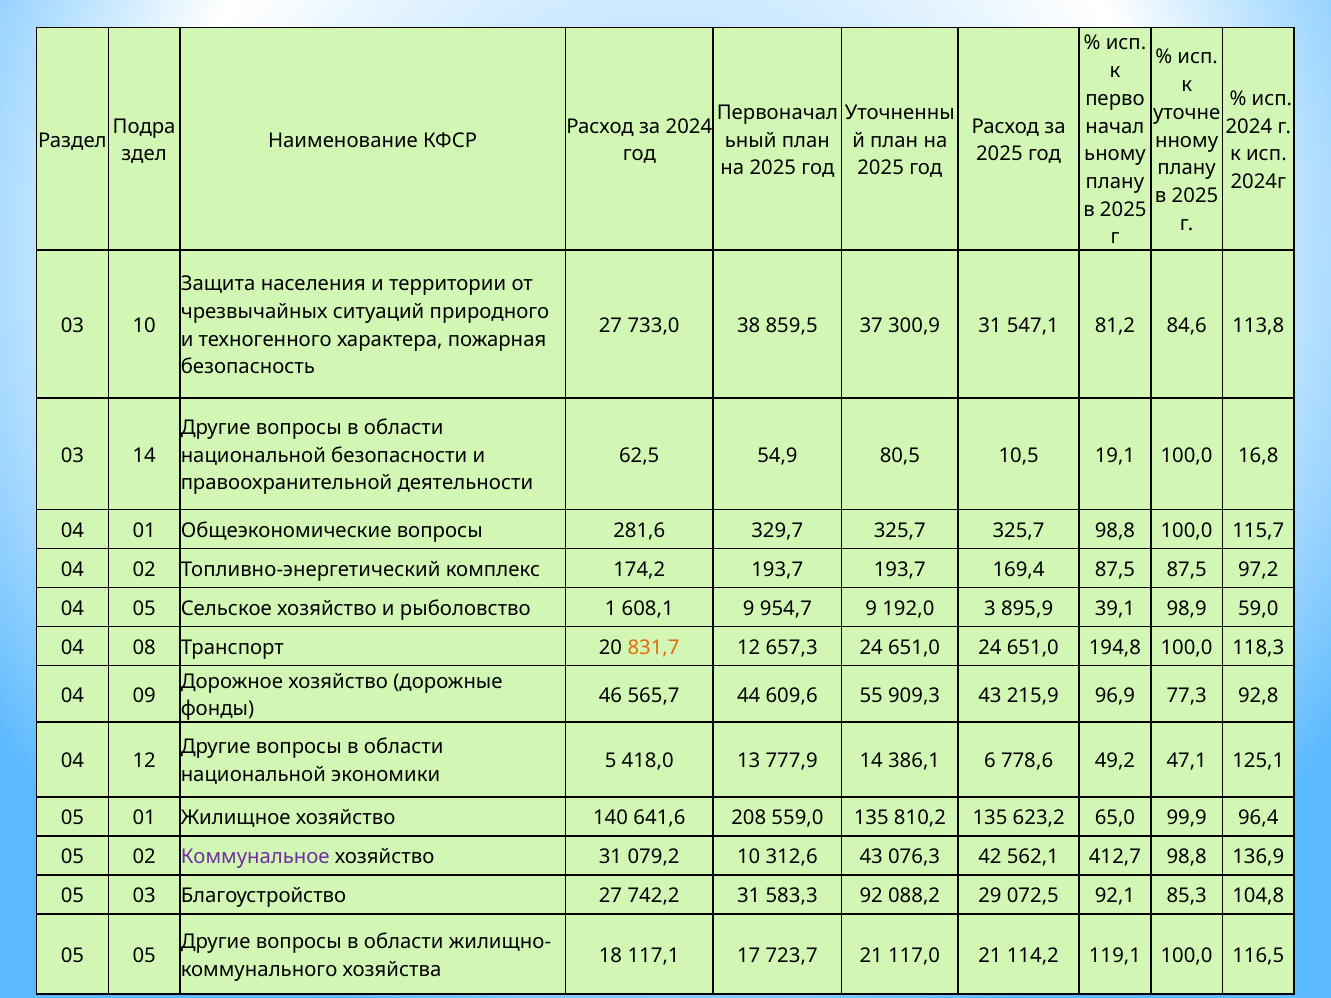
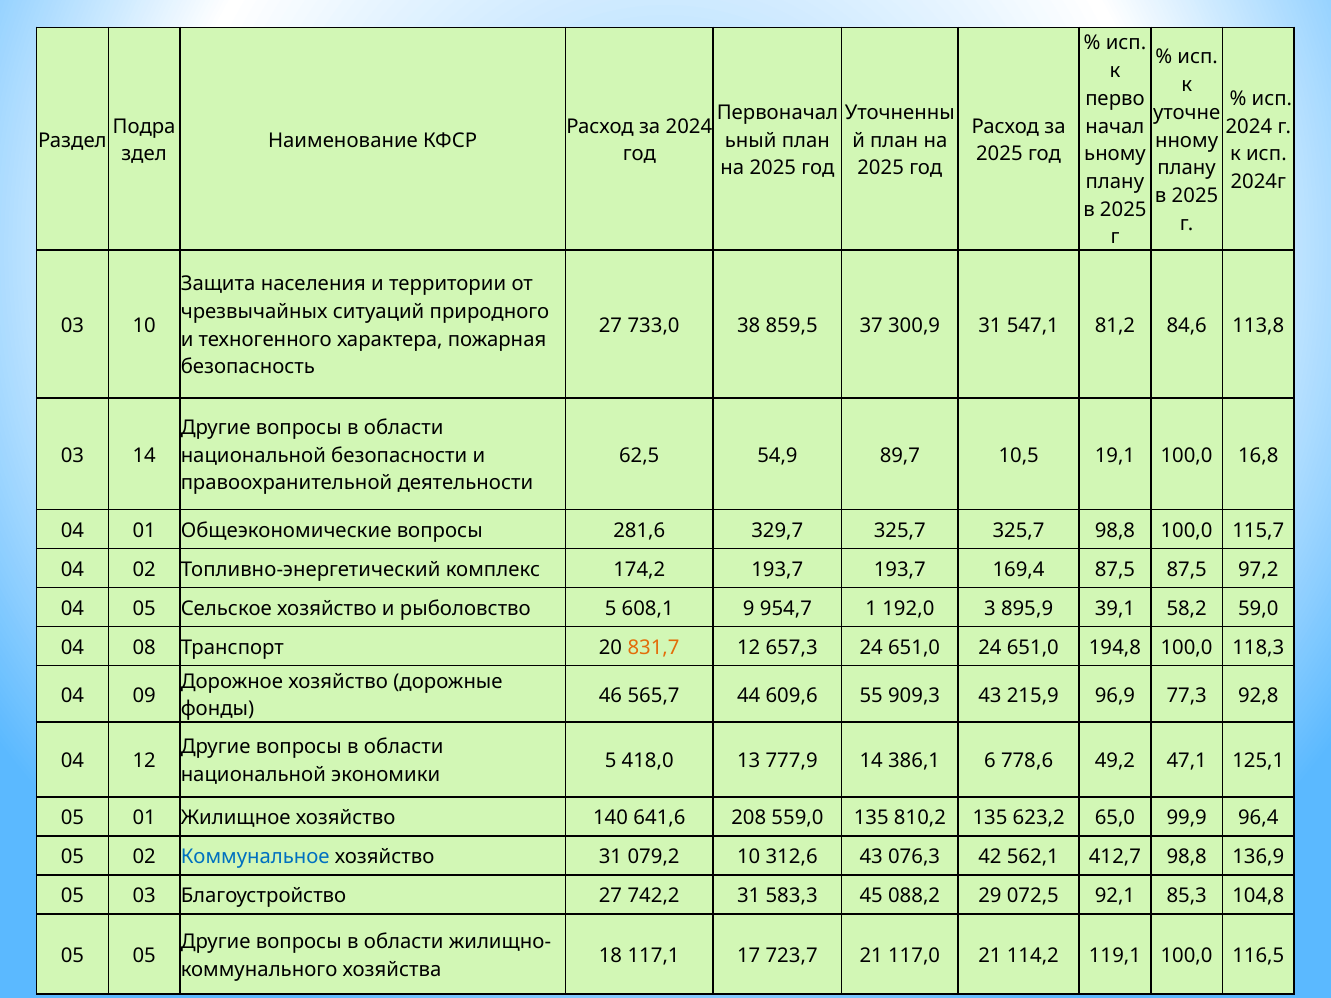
80,5: 80,5 -> 89,7 (900, 455)
рыболовство 1: 1 -> 5 (611, 609)
954,7 9: 9 -> 1 (871, 609)
98,9: 98,9 -> 58,2 (1187, 609)
Коммунальное colour: purple -> blue (255, 857)
92: 92 -> 45 (871, 896)
